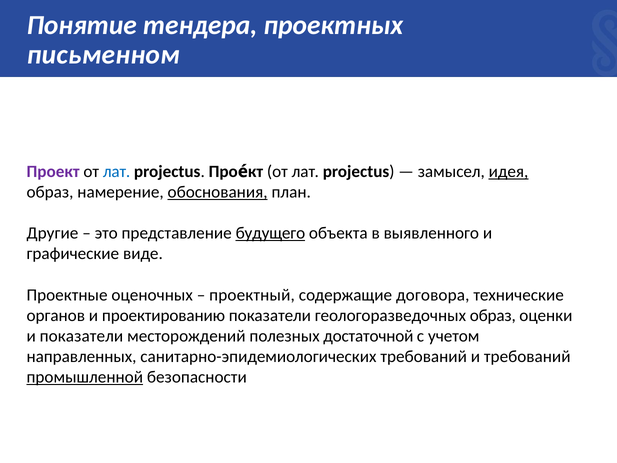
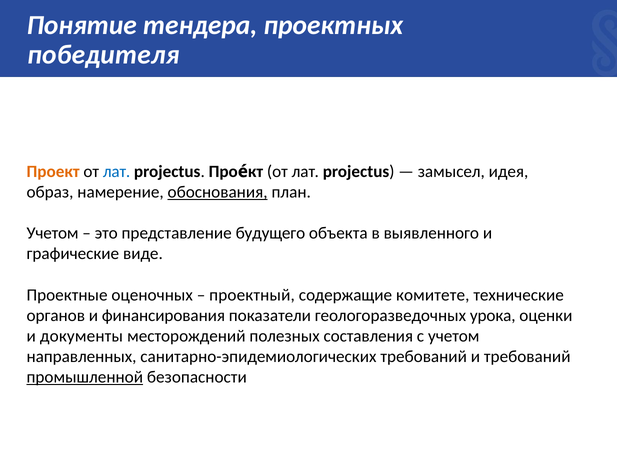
письменном: письменном -> победителя (103, 55)
Проект colour: purple -> orange (53, 171)
идея underline: present -> none (509, 171)
Другие: Другие -> Учетом (53, 233)
будущего underline: present -> none (270, 233)
договора: договора -> комитете (433, 295)
проектированию: проектированию -> финансирования (164, 315)
геологоразведочных образ: образ -> урока (493, 315)
и показатели: показатели -> документы (81, 336)
достаточной: достаточной -> составления (368, 336)
